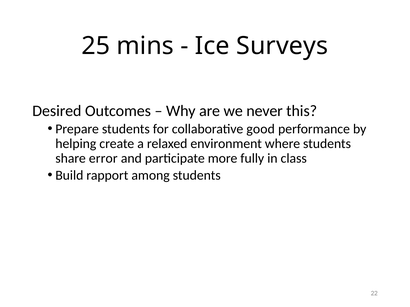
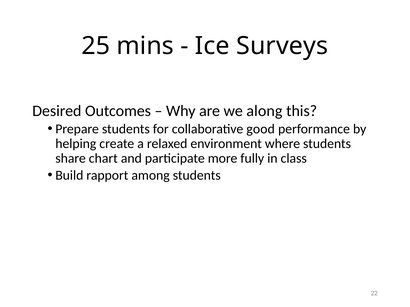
never: never -> along (264, 111)
error: error -> chart (103, 159)
